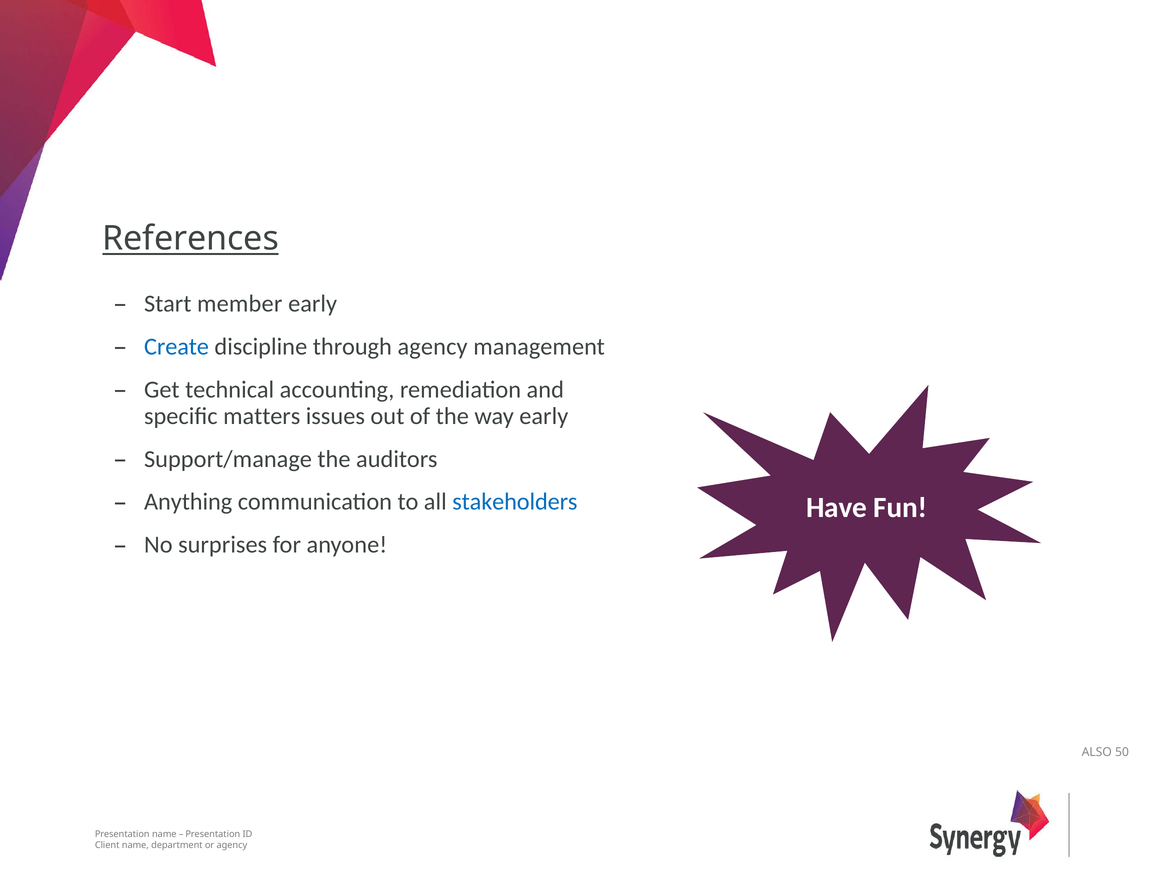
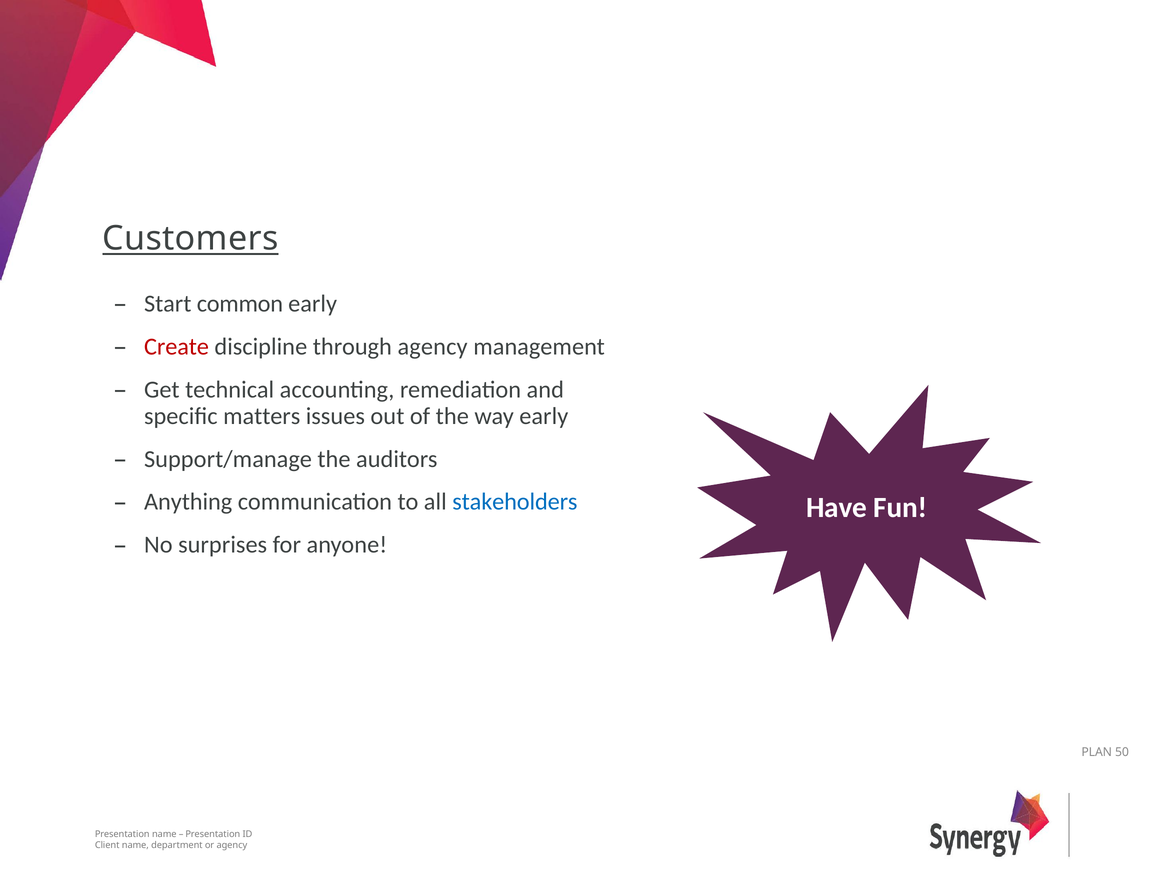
References: References -> Customers (190, 238)
member: member -> common (240, 304)
Create colour: blue -> red (177, 346)
ALSO: ALSO -> PLAN (1097, 752)
